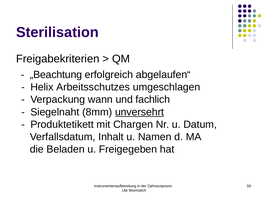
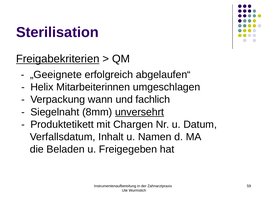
Freigabekriterien underline: none -> present (58, 59)
„Beachtung: „Beachtung -> „Geeignete (56, 75)
Arbeitsschutzes: Arbeitsschutzes -> Mitarbeiterinnen (93, 87)
